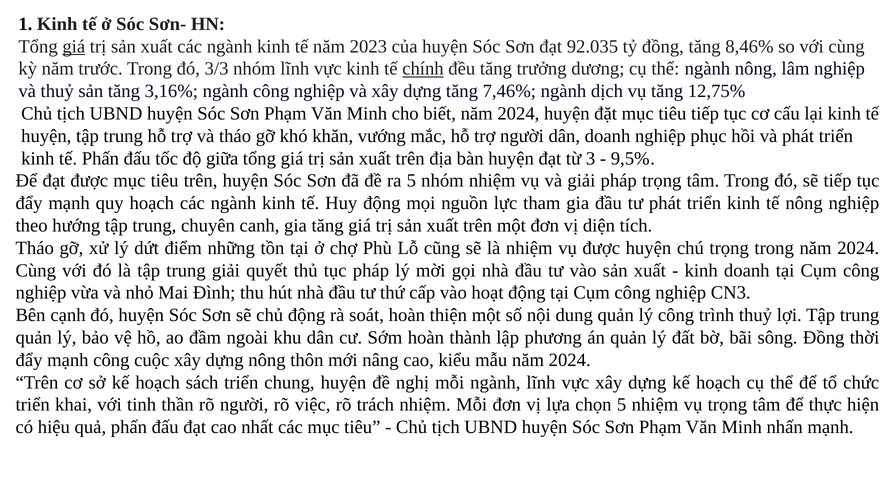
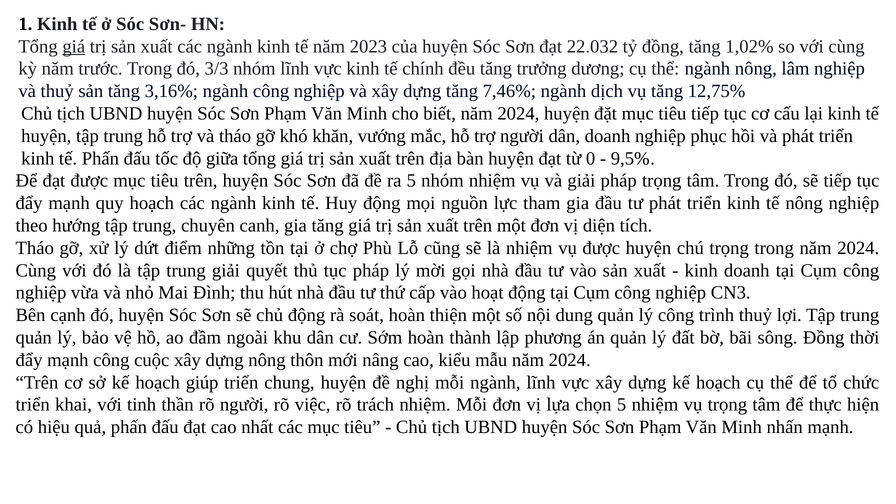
92.035: 92.035 -> 22.032 (592, 46)
8,46%: 8,46% -> 1,02% (749, 46)
chính underline: present -> none (423, 69)
3: 3 -> 0 (591, 158)
sách: sách -> giúp (202, 382)
